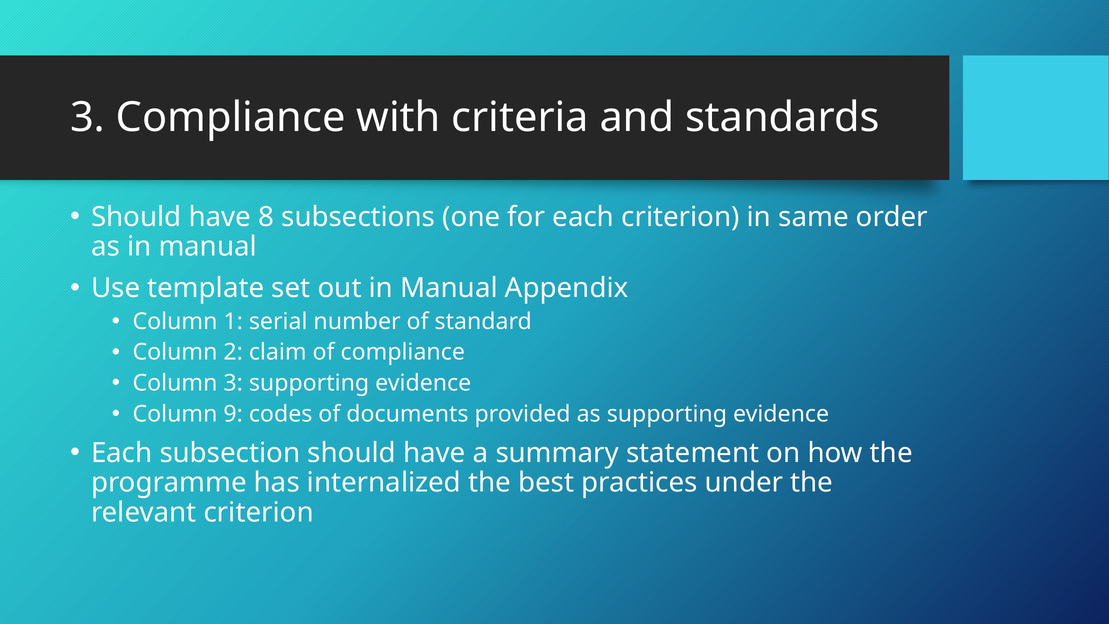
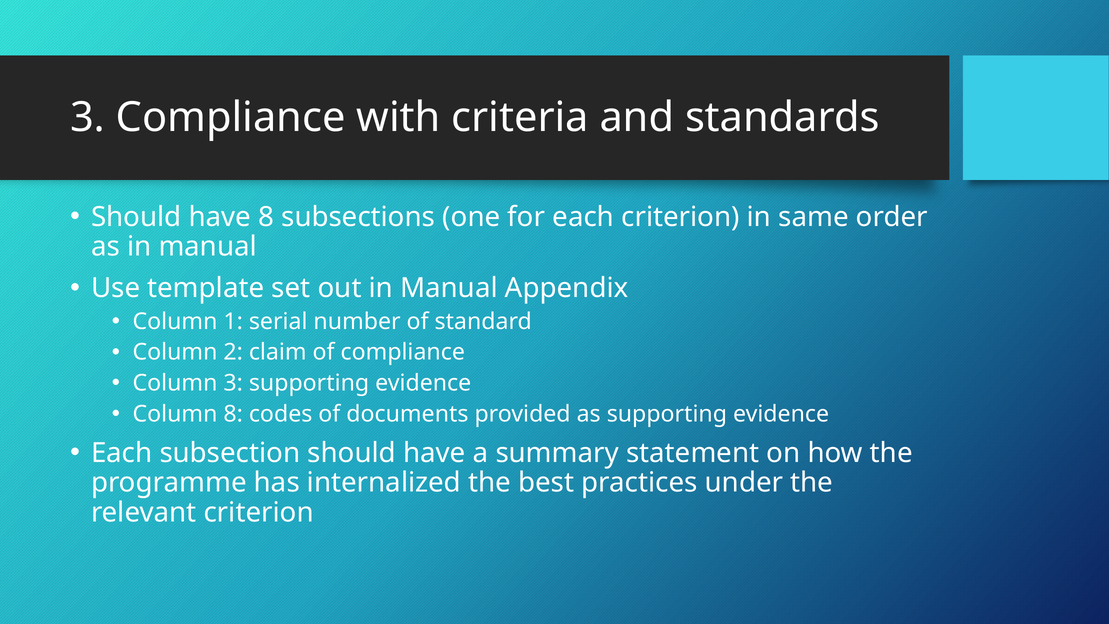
Column 9: 9 -> 8 (233, 414)
